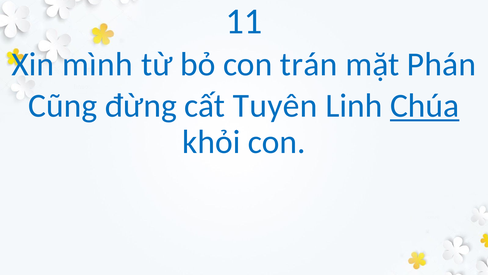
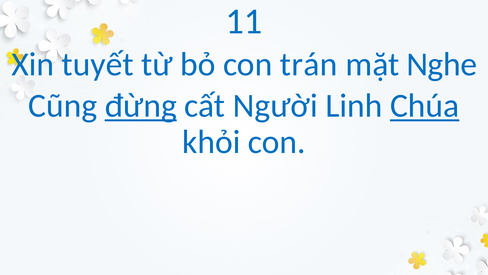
mình: mình -> tuyết (98, 64)
Phán: Phán -> Nghe (442, 64)
đừng underline: none -> present (141, 106)
Tuyên: Tuyên -> Người (275, 106)
